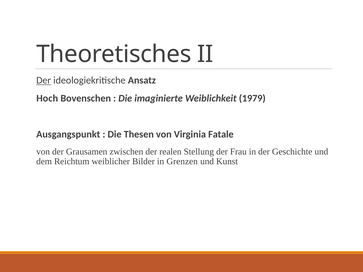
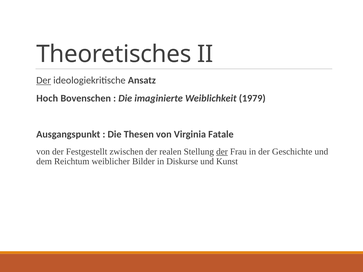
Grausamen: Grausamen -> Festgestellt (87, 152)
der underline: none -> present (222, 152)
Grenzen: Grenzen -> Diskurse (182, 162)
